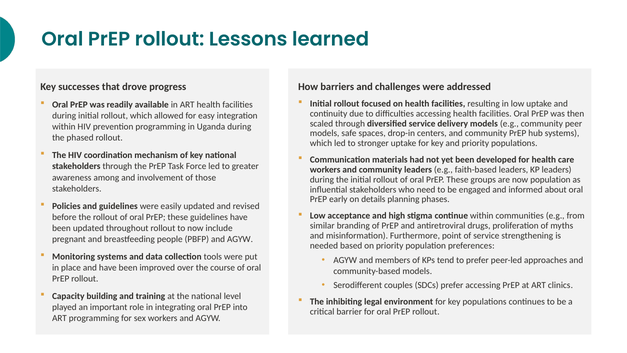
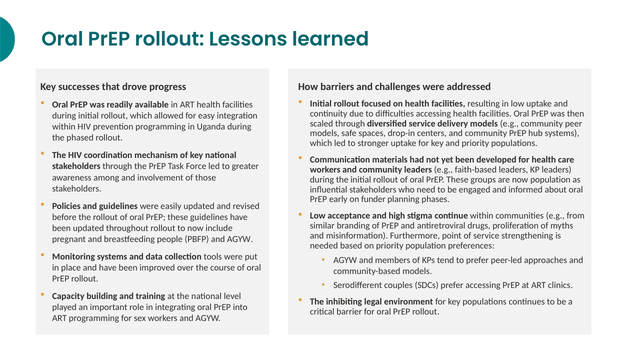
details: details -> funder (373, 199)
